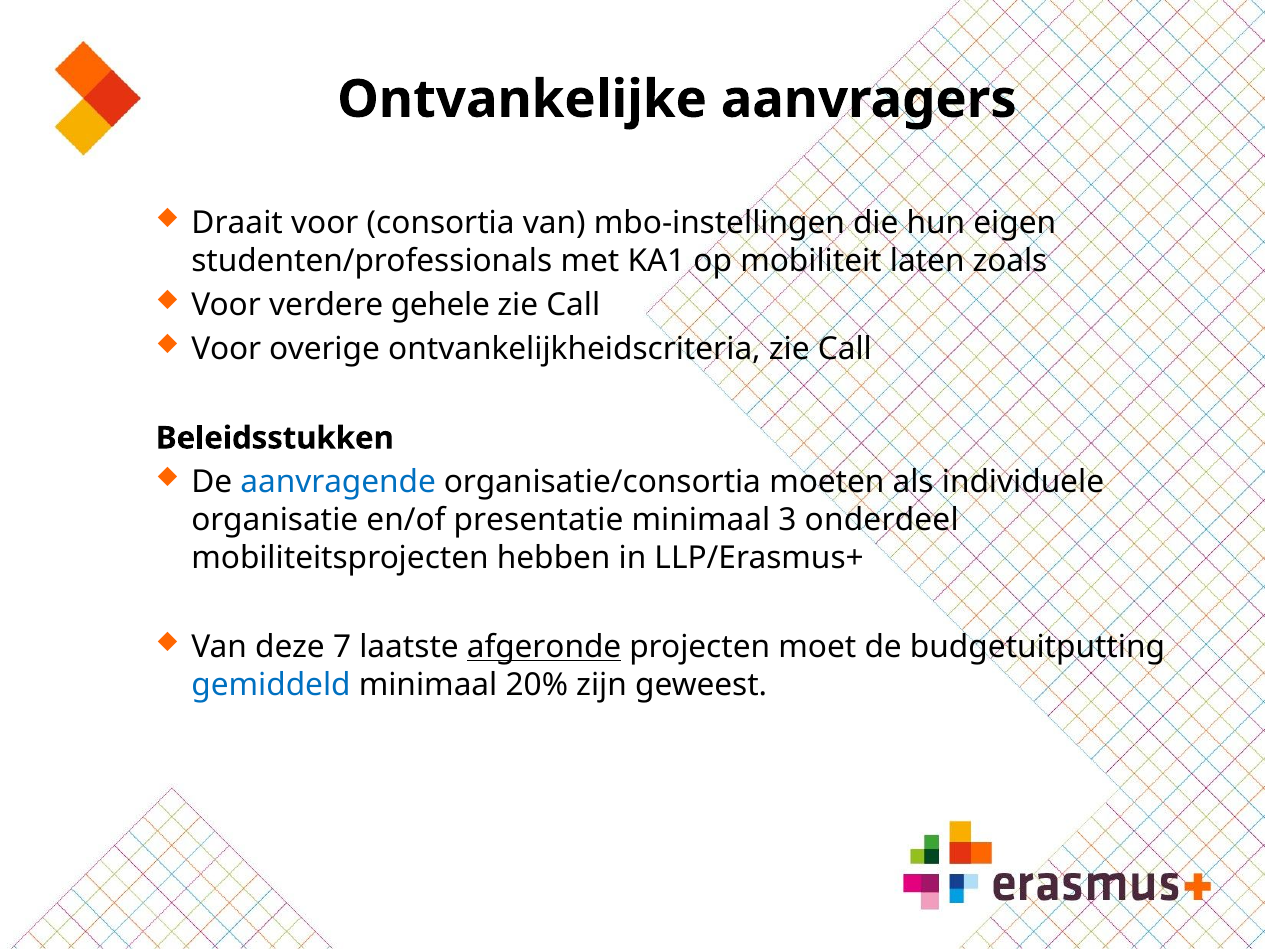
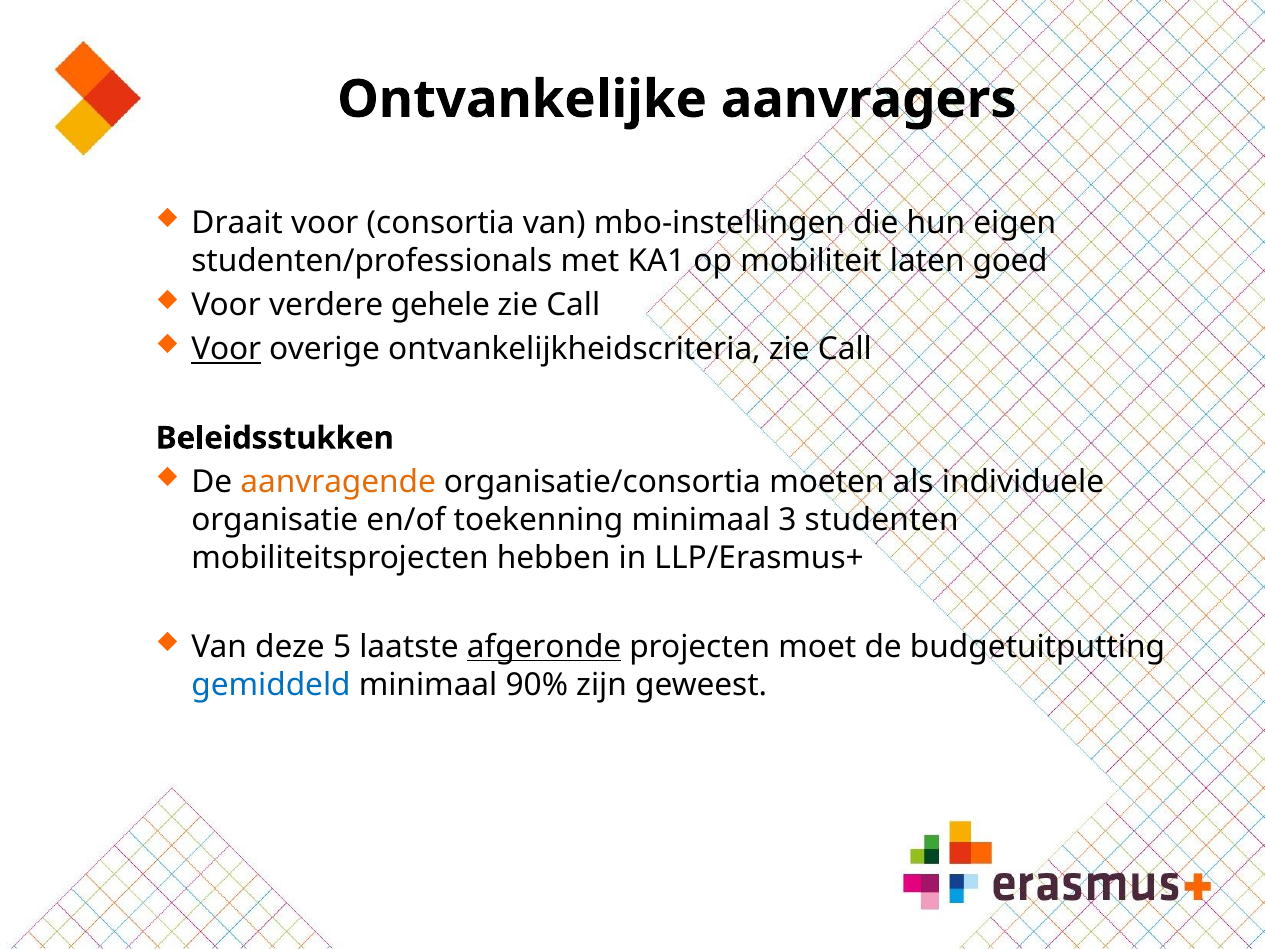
zoals: zoals -> goed (1010, 261)
Voor underline: none -> present (226, 349)
aanvragende colour: blue -> orange (338, 482)
presentatie: presentatie -> toekenning (539, 520)
onderdeel: onderdeel -> studenten (882, 520)
7: 7 -> 5 (342, 647)
20%: 20% -> 90% (537, 685)
